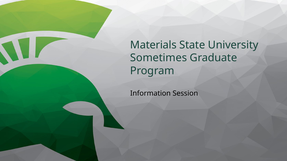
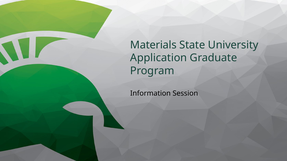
Sometimes: Sometimes -> Application (159, 58)
